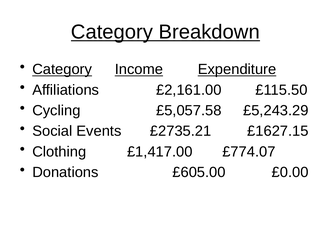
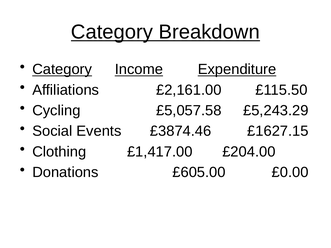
£2735.21: £2735.21 -> £3874.46 (181, 131)
£774.07: £774.07 -> £204.00 (249, 152)
